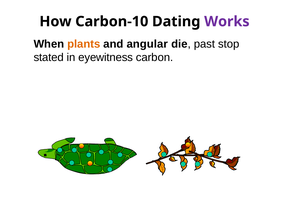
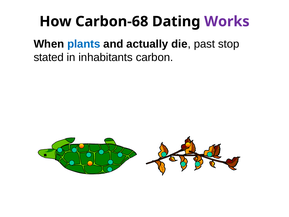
Carbon-10: Carbon-10 -> Carbon-68 (112, 21)
plants colour: orange -> blue (84, 44)
angular: angular -> actually (147, 44)
eyewitness: eyewitness -> inhabitants (106, 57)
